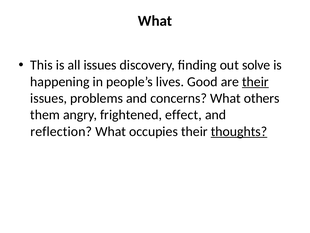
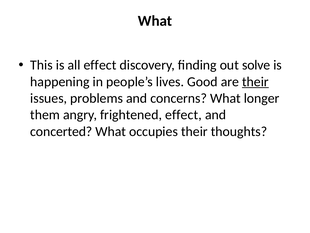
all issues: issues -> effect (100, 65)
others: others -> longer (262, 98)
reflection: reflection -> concerted (61, 131)
thoughts underline: present -> none (239, 131)
